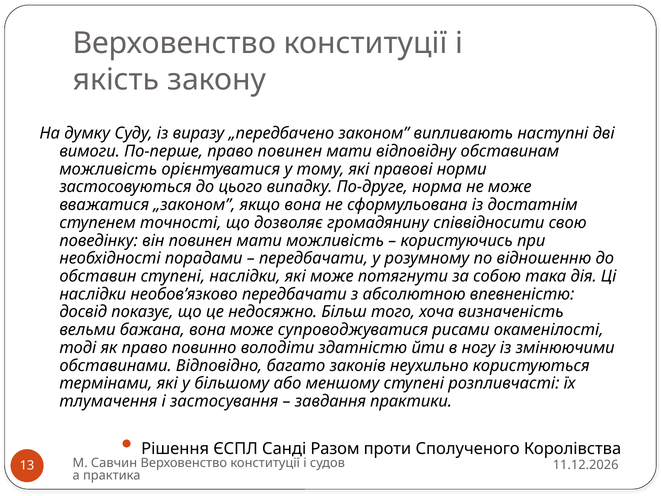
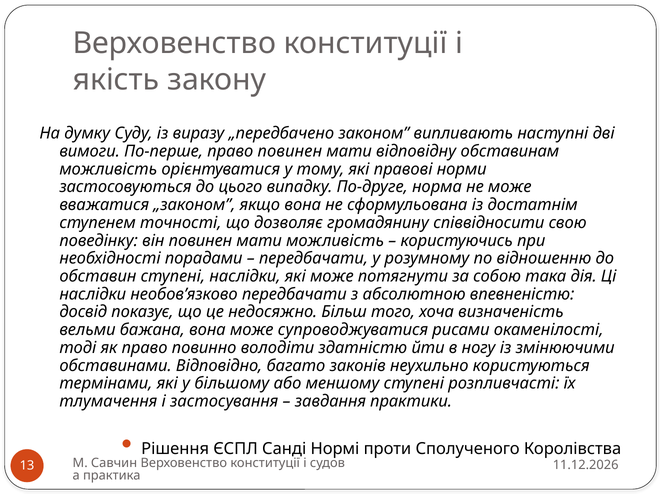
Разом: Разом -> Нормі (335, 448)
